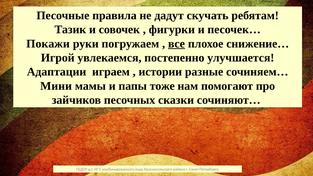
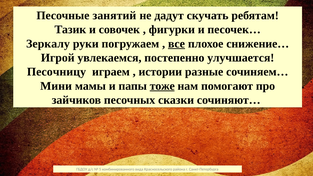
правила: правила -> занятий (114, 16)
Покажи: Покажи -> Зеркалу (48, 44)
Адаптации: Адаптации -> Песочницу (57, 72)
тоже underline: none -> present (162, 86)
